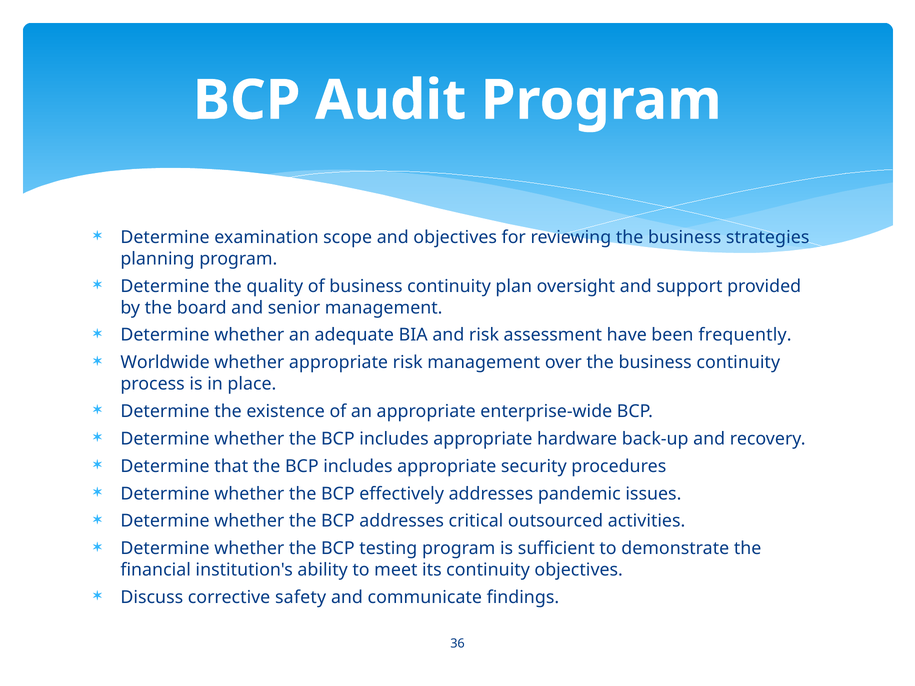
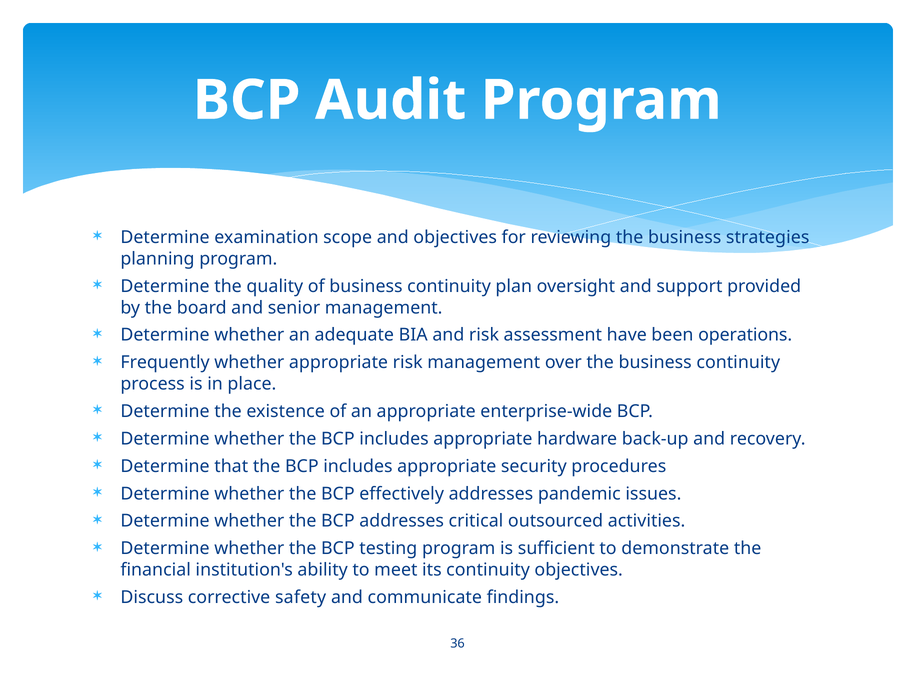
frequently: frequently -> operations (745, 335)
Worldwide: Worldwide -> Frequently (165, 363)
